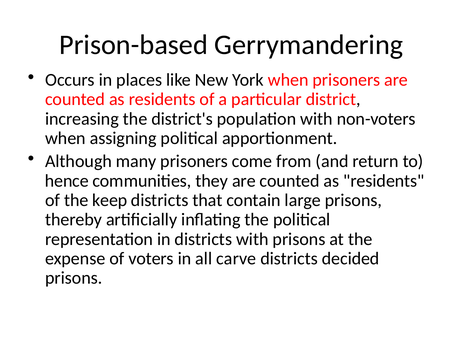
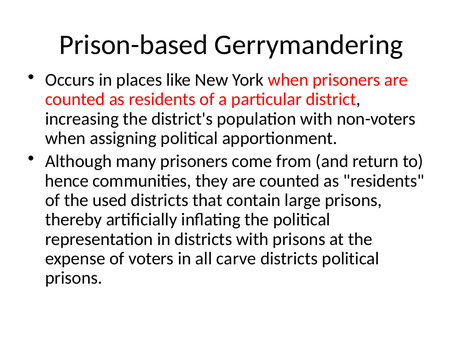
keep: keep -> used (110, 200)
districts decided: decided -> political (351, 259)
